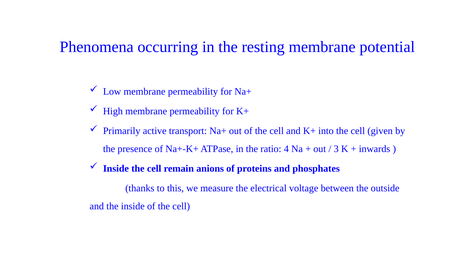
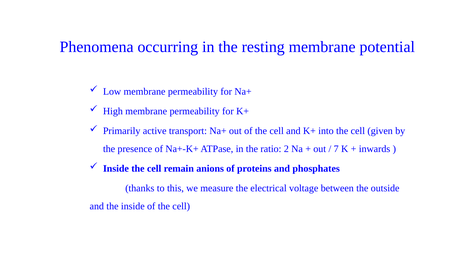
4: 4 -> 2 (286, 149)
3: 3 -> 7 (336, 149)
